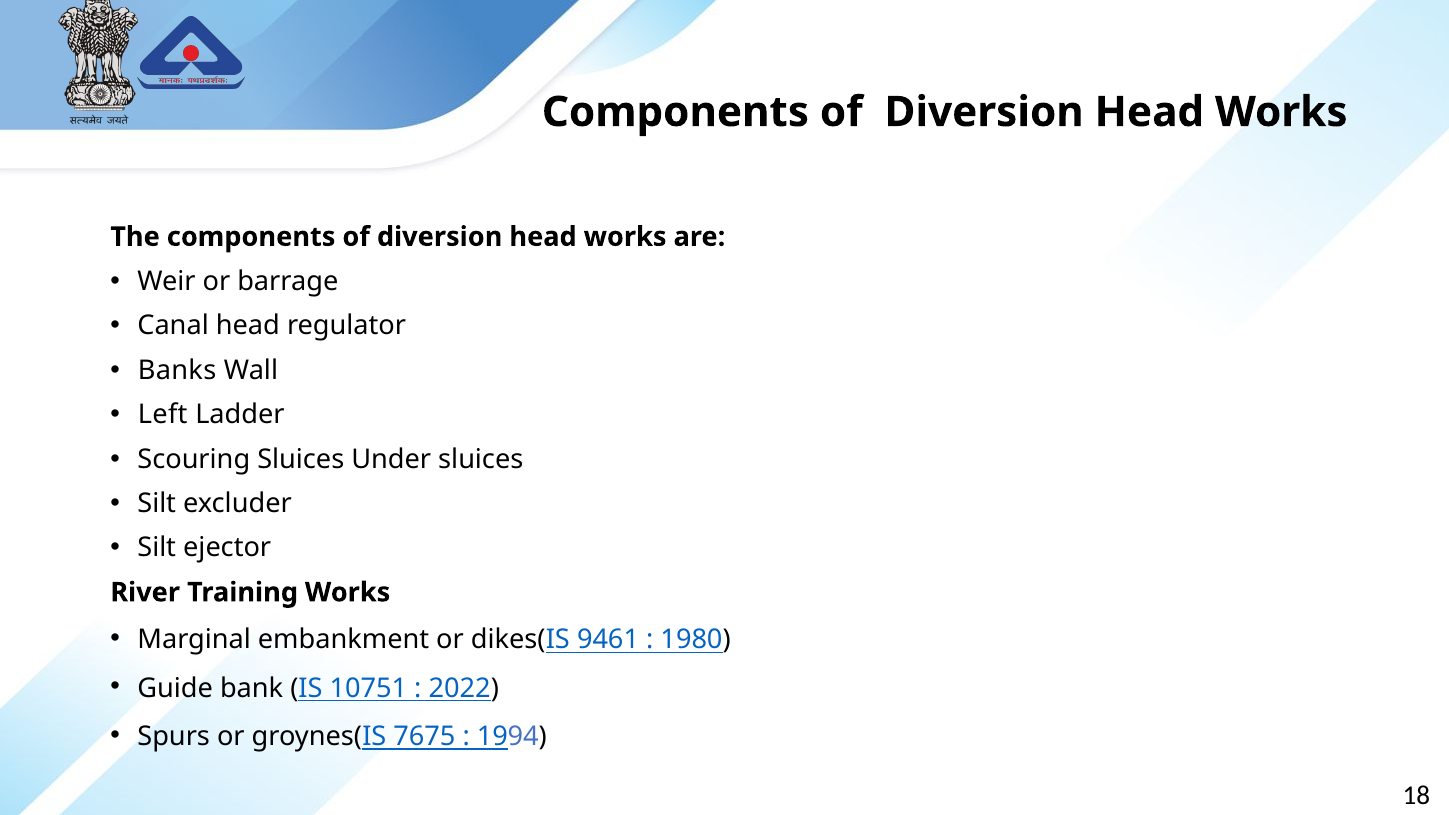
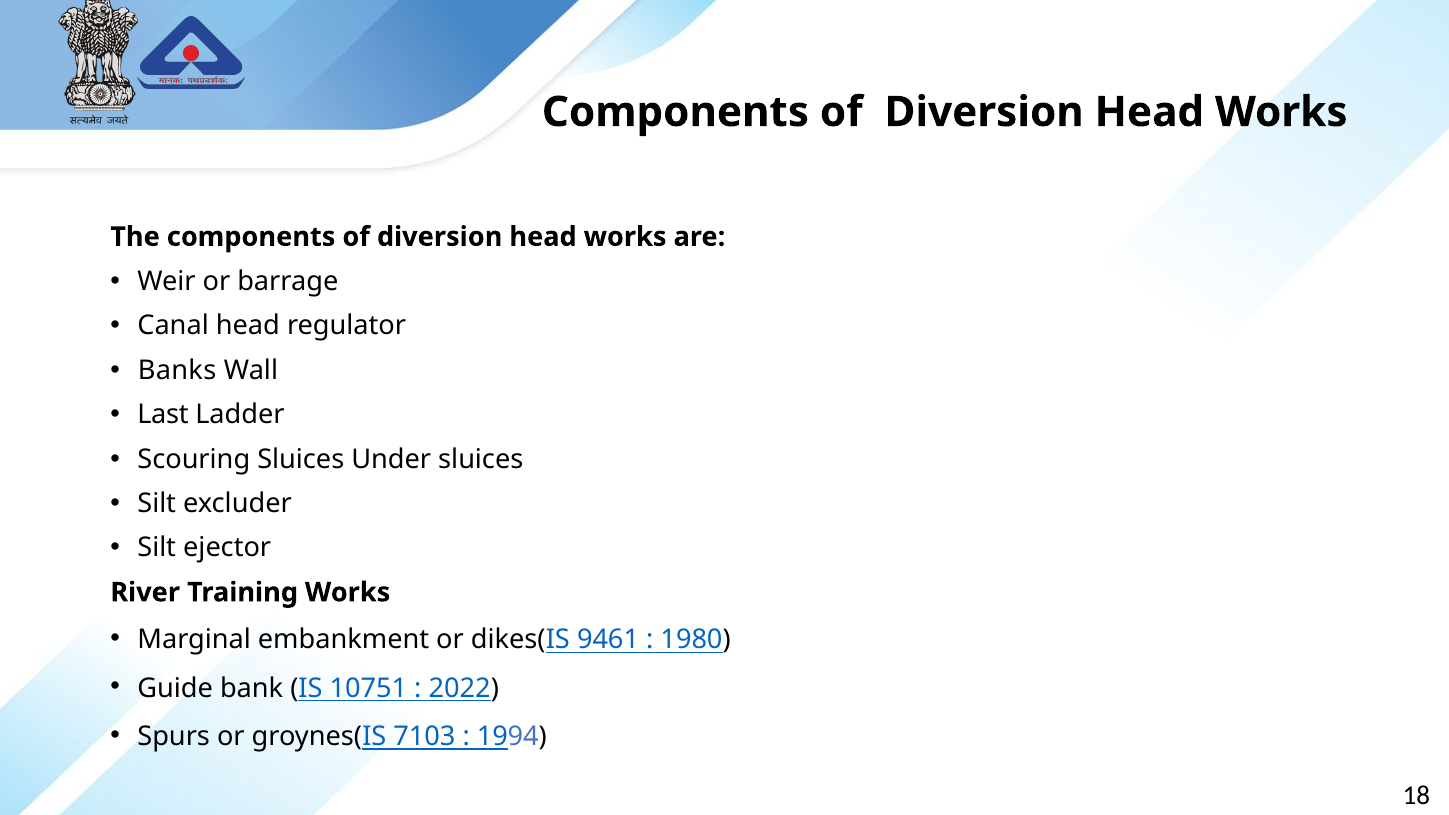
Left: Left -> Last (163, 415)
7675: 7675 -> 7103 (424, 737)
